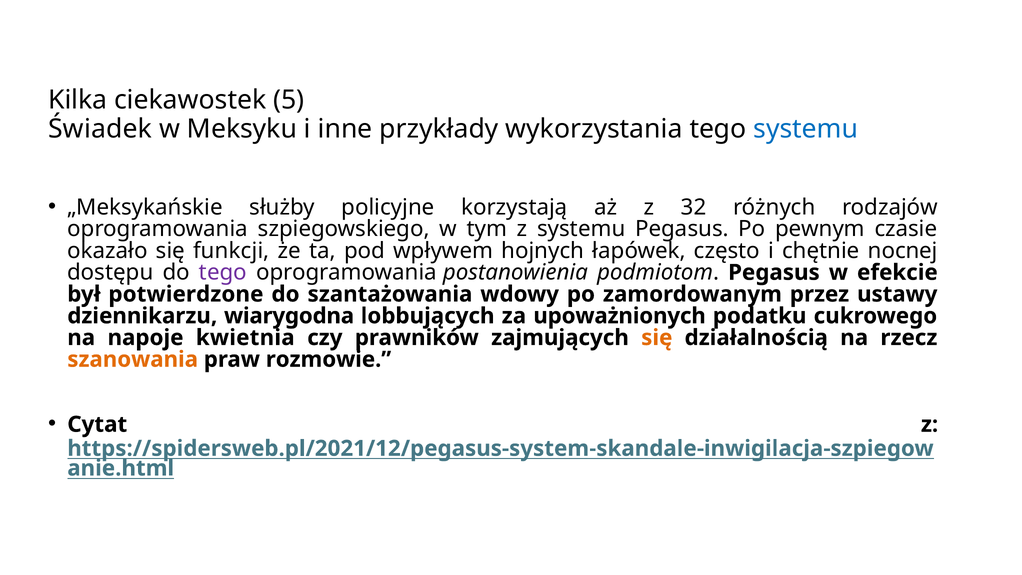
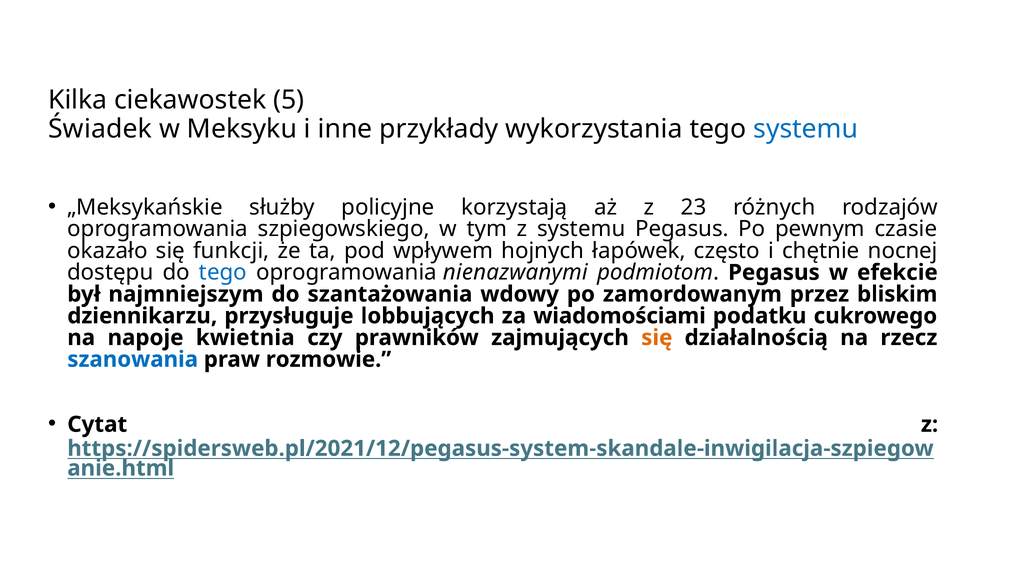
32: 32 -> 23 (694, 207)
tego colour: purple -> blue (223, 272)
postanowienia: postanowienia -> nienazwanymi (515, 272)
potwierdzone: potwierdzone -> najmniejszym (186, 294)
ustawy: ustawy -> bliskim (897, 294)
wiarygodna: wiarygodna -> przysługuje (289, 316)
upoważnionych: upoważnionych -> wiadomościami (620, 316)
szanowania colour: orange -> blue (133, 359)
